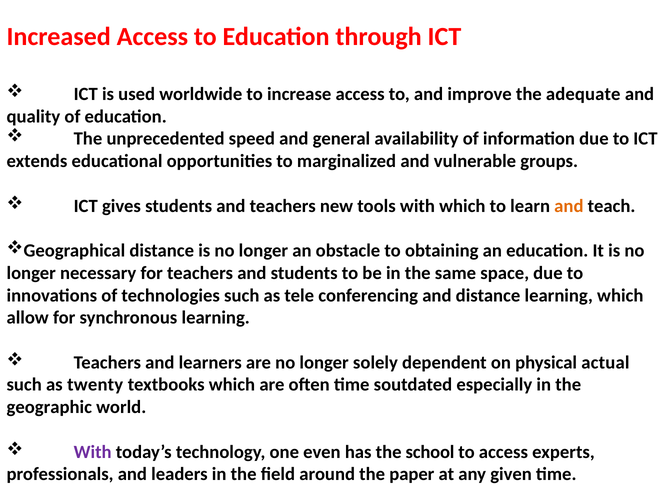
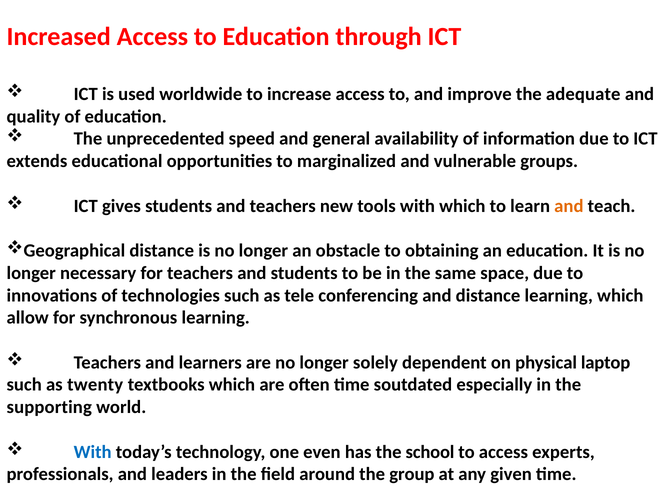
actual: actual -> laptop (606, 363)
geographic: geographic -> supporting (49, 407)
With colour: purple -> blue (93, 452)
paper: paper -> group (412, 475)
